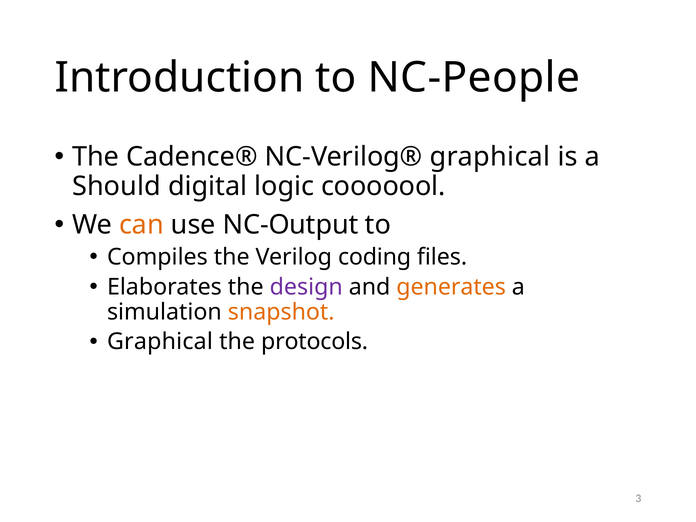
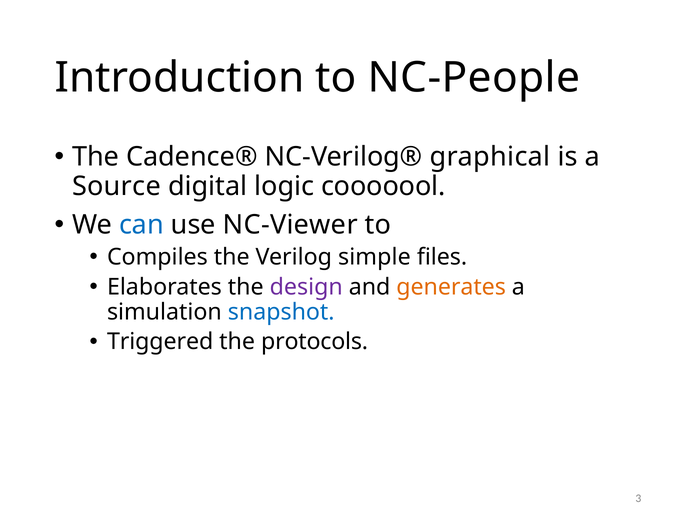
Should: Should -> Source (117, 186)
can colour: orange -> blue (141, 225)
NC-Output: NC-Output -> NC-Viewer (290, 225)
coding: coding -> simple (374, 257)
snapshot colour: orange -> blue (281, 312)
Graphical: Graphical -> Triggered (160, 342)
